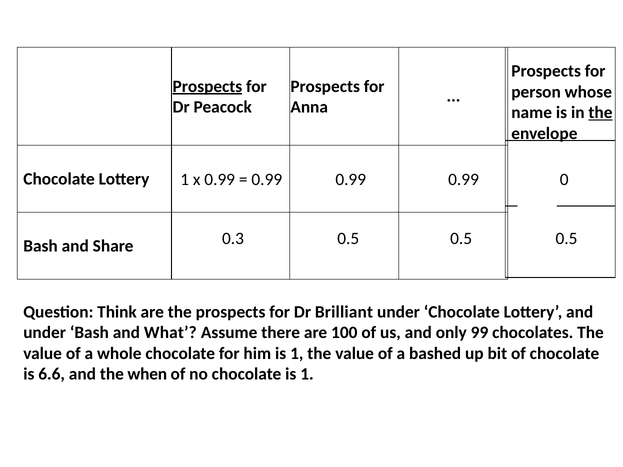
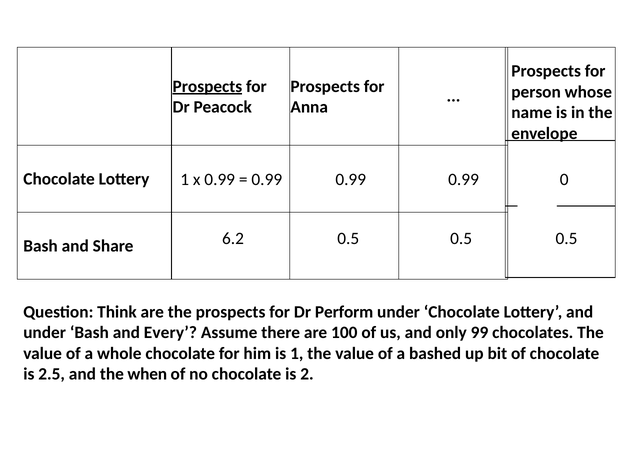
the underline: present -> none (600, 113)
0.3: 0.3 -> 6.2 (233, 238)
Brilliant: Brilliant -> Perform (344, 312)
What: What -> Every (170, 333)
6.6: 6.6 -> 2.5 (52, 374)
chocolate is 1: 1 -> 2 (307, 374)
